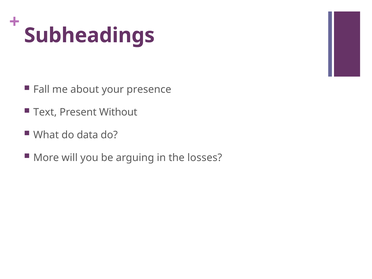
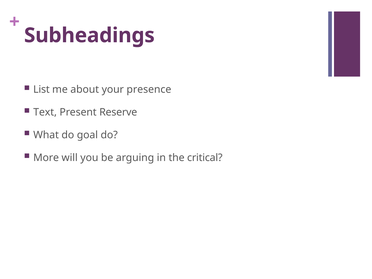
Fall: Fall -> List (41, 89)
Without: Without -> Reserve (118, 112)
data: data -> goal (87, 135)
losses: losses -> critical (205, 158)
